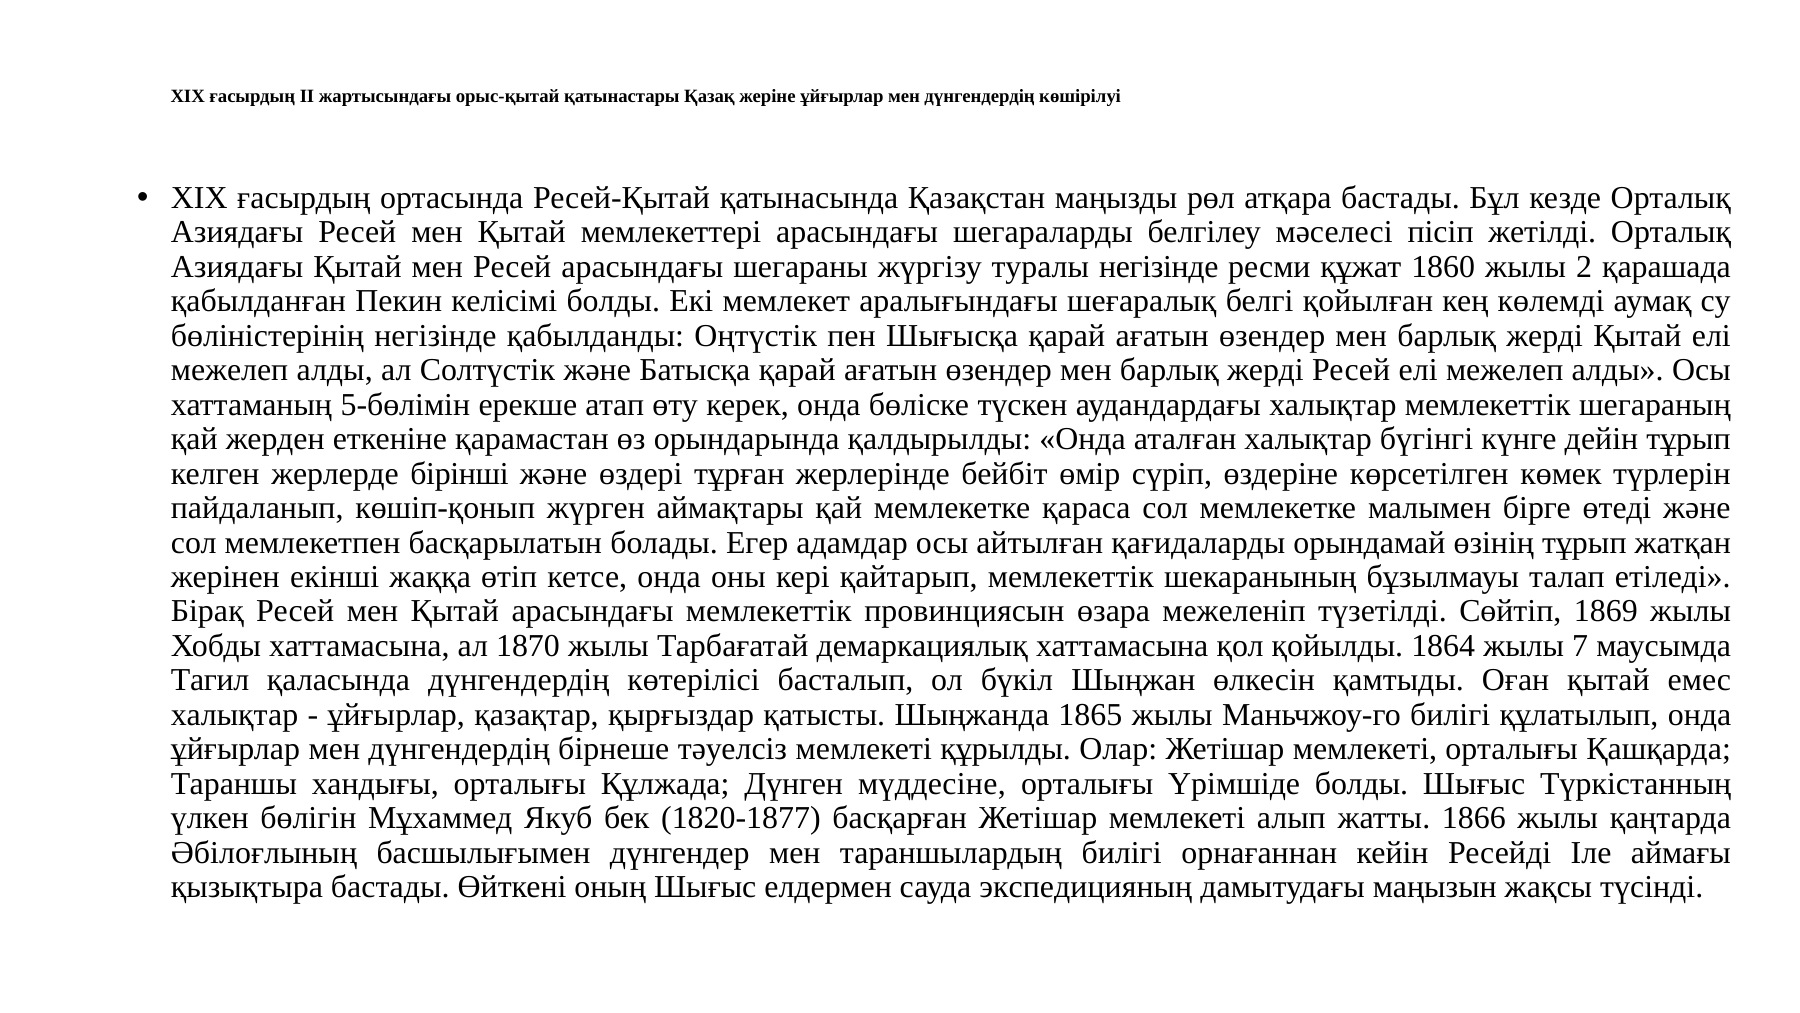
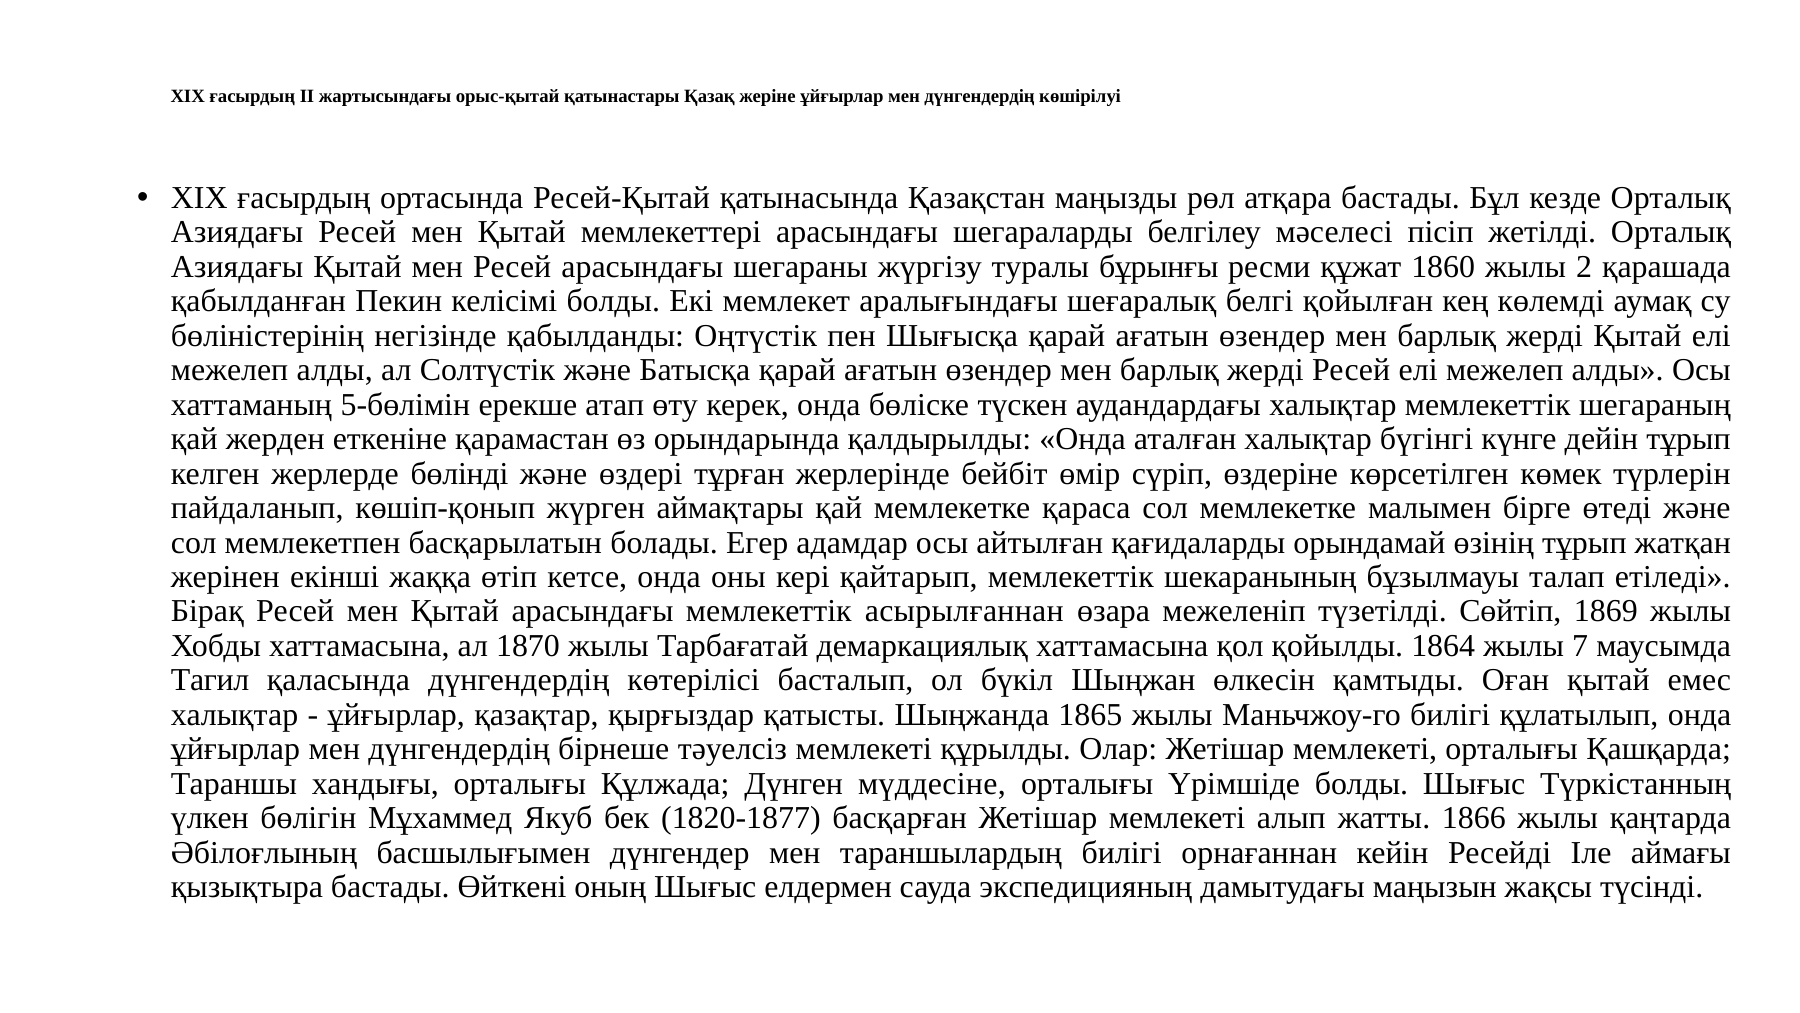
туралы негізінде: негізінде -> бұрынғы (1159, 267)
бірінші: бірінші -> бөлінді (459, 473)
провинциясын: провинциясын -> асырылғаннан (964, 611)
